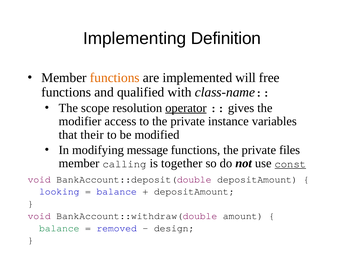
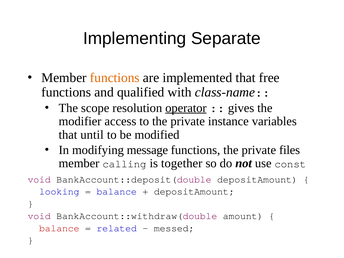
Definition: Definition -> Separate (226, 39)
implemented will: will -> that (246, 78)
their: their -> until (92, 135)
const underline: present -> none (290, 164)
balance colour: green -> red (59, 228)
removed: removed -> related (117, 228)
design: design -> messed (174, 228)
